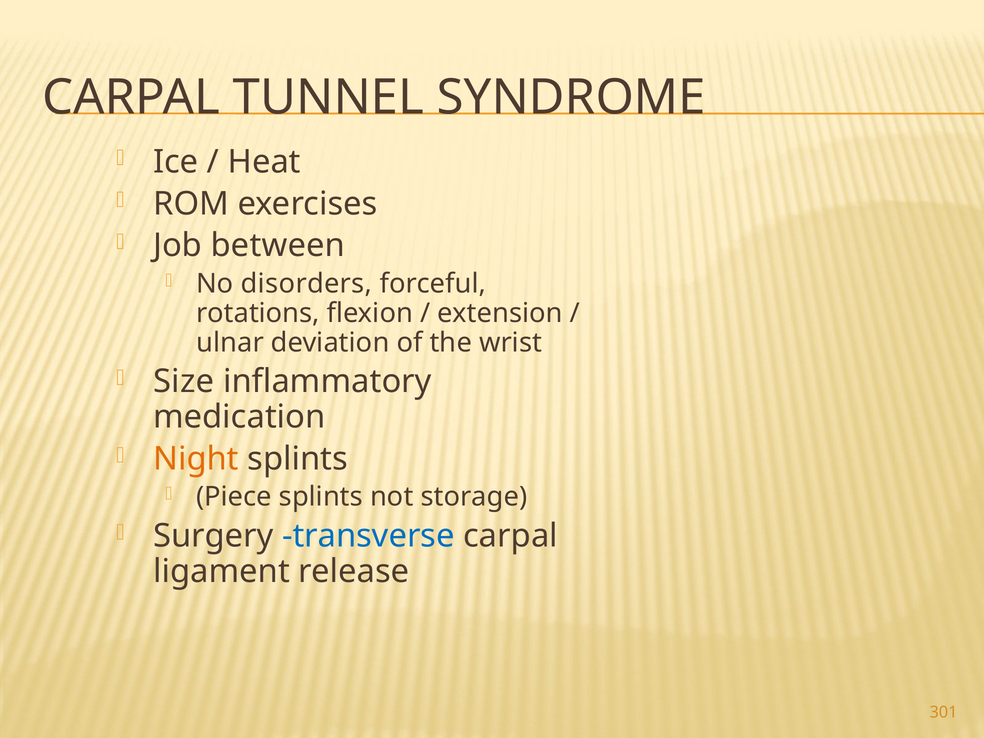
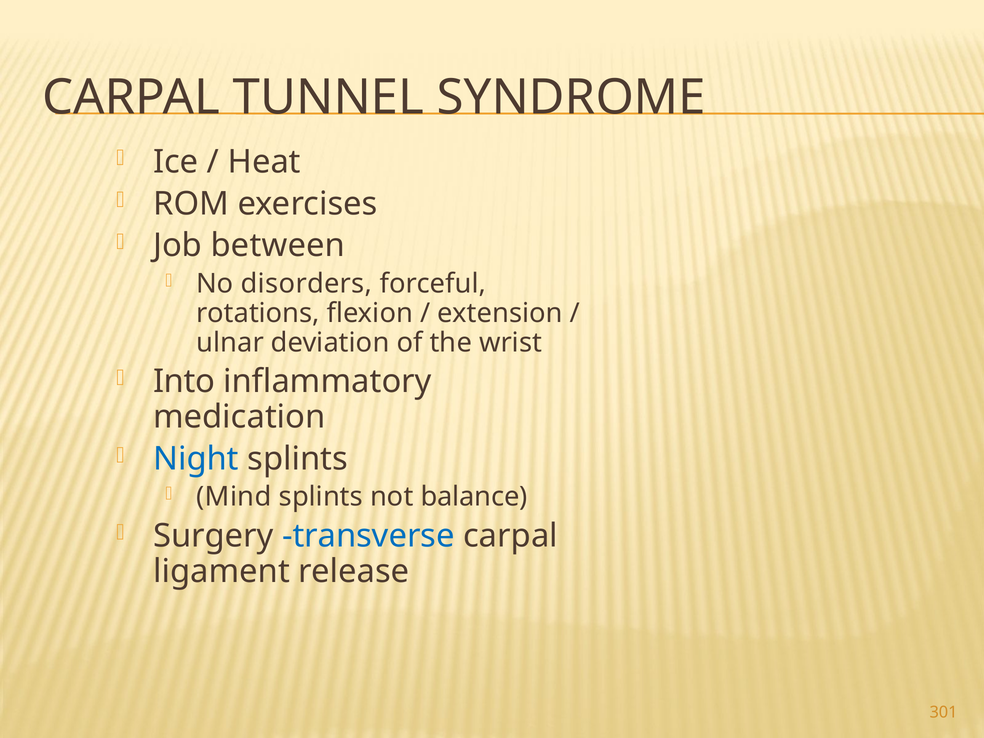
Size: Size -> Into (184, 382)
Night colour: orange -> blue (196, 459)
Piece: Piece -> Mind (234, 497)
storage: storage -> balance (474, 497)
